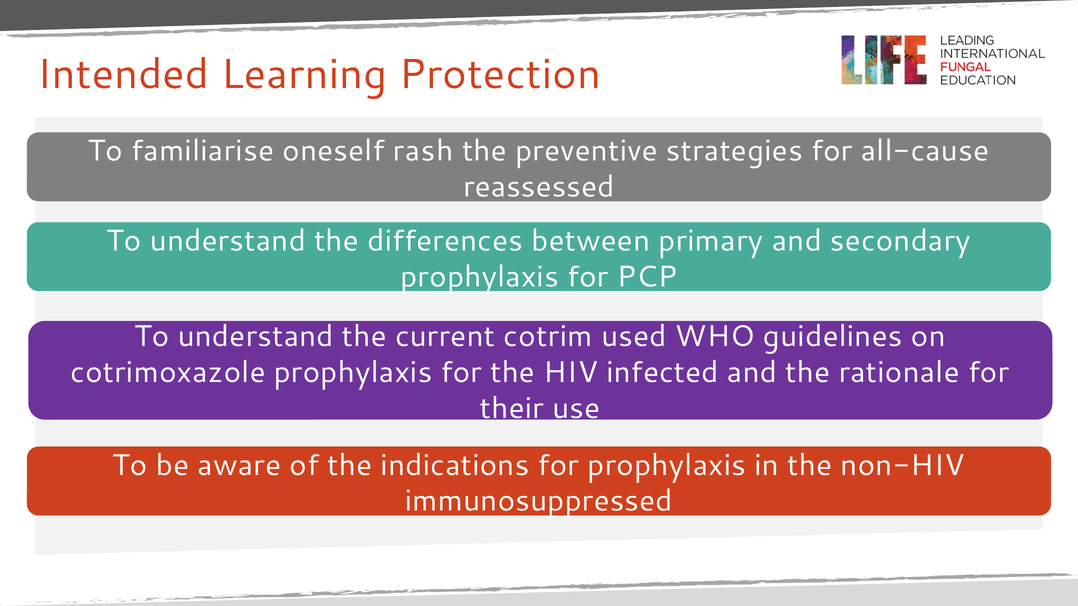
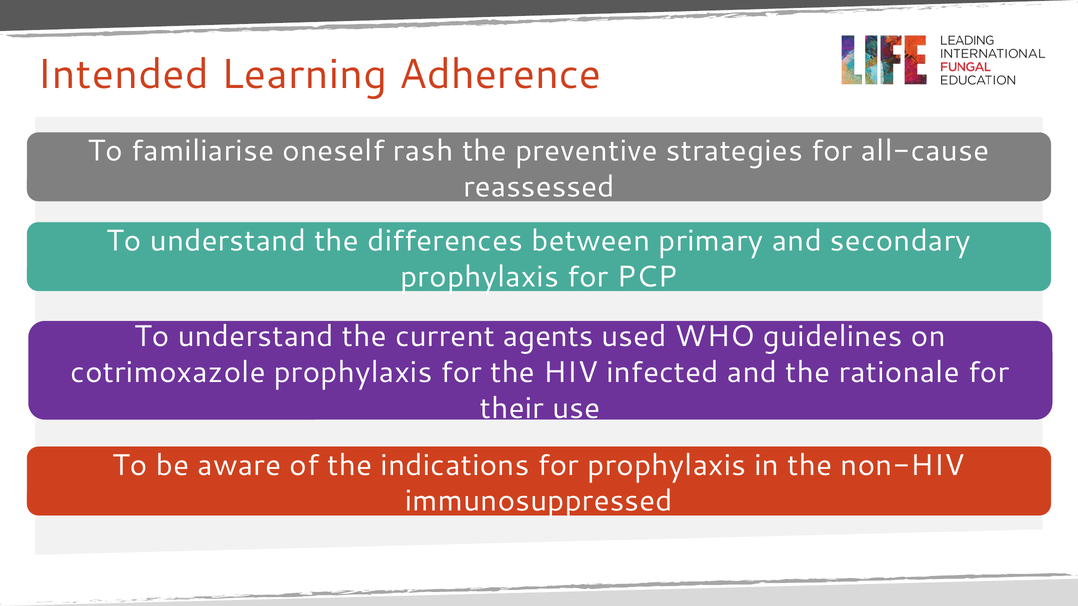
Protection: Protection -> Adherence (500, 75)
cotrim: cotrim -> agents (548, 337)
